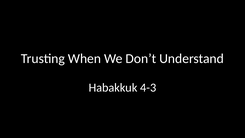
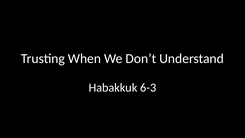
4-3: 4-3 -> 6-3 (148, 88)
